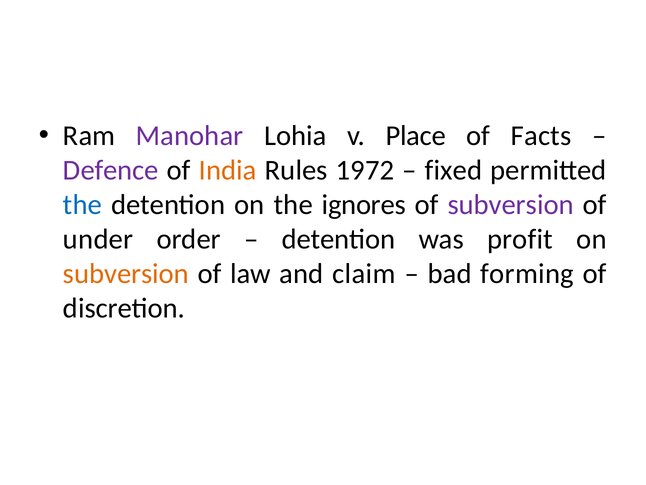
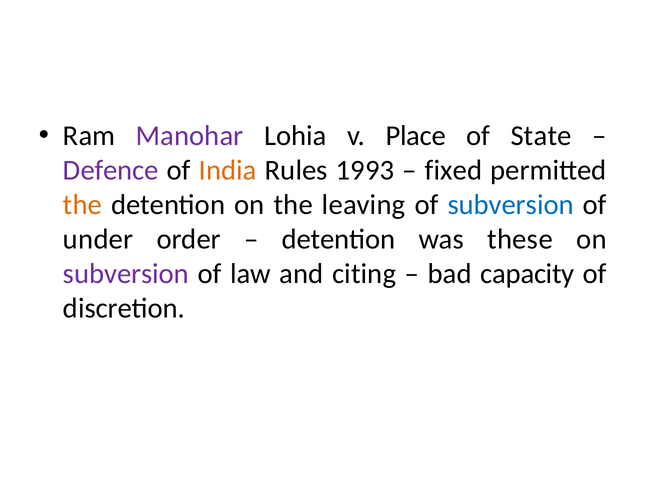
Facts: Facts -> State (541, 136)
1972: 1972 -> 1993 (365, 170)
the colour: blue -> orange (82, 204)
ignores: ignores -> leaving (364, 204)
subversion colour: purple -> blue (511, 204)
profit: profit -> these (520, 239)
subversion colour: orange -> purple (126, 273)
claim: claim -> citing (364, 273)
forming: forming -> capacity (527, 273)
